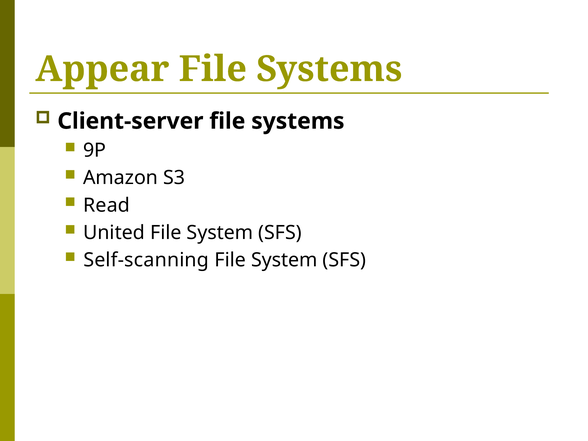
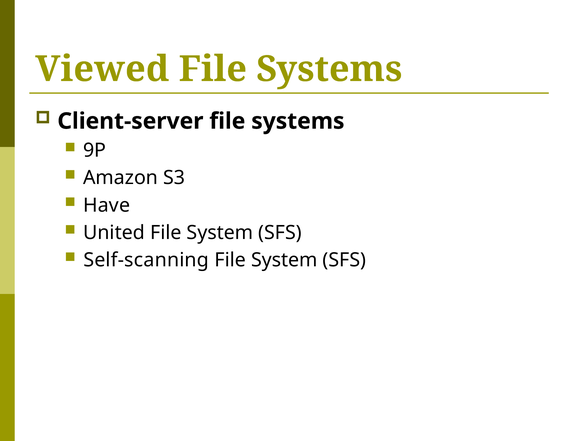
Appear: Appear -> Viewed (102, 69)
Read: Read -> Have (107, 205)
